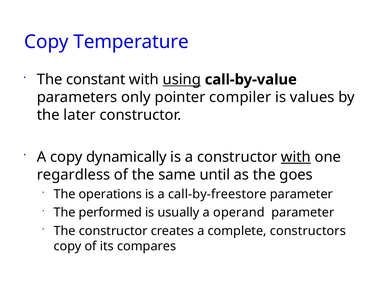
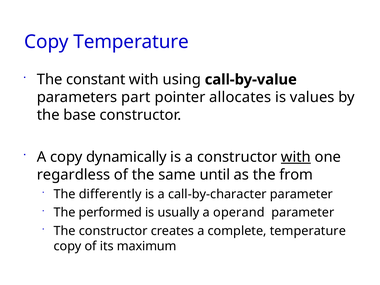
using underline: present -> none (182, 80)
only: only -> part (136, 97)
compiler: compiler -> allocates (240, 97)
later: later -> base (80, 115)
goes: goes -> from (296, 175)
operations: operations -> differently (110, 194)
call-by-freestore: call-by-freestore -> call-by-character (217, 194)
complete constructors: constructors -> temperature (308, 231)
compares: compares -> maximum (147, 246)
